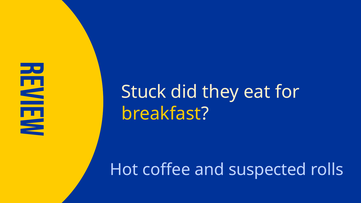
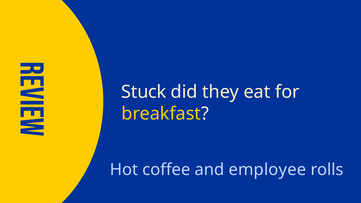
suspected: suspected -> employee (267, 170)
